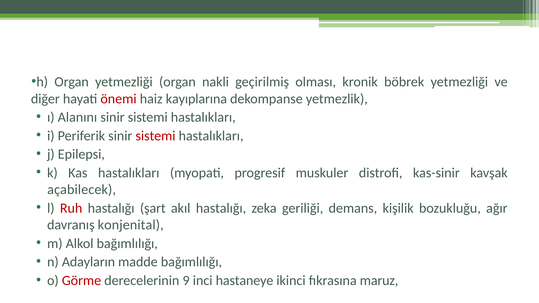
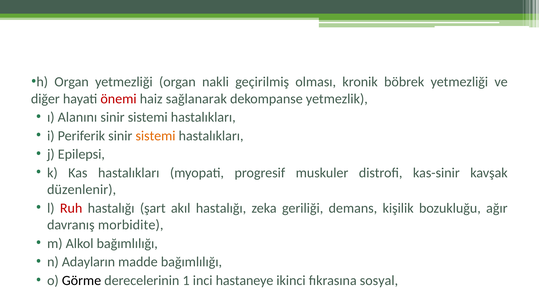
kayıplarına: kayıplarına -> sağlanarak (196, 99)
sistemi colour: red -> orange (156, 136)
açabilecek: açabilecek -> düzenlenir (82, 190)
konjenital: konjenital -> morbidite (131, 225)
Görme colour: red -> black (82, 281)
9: 9 -> 1 (186, 281)
maruz: maruz -> sosyal (379, 281)
